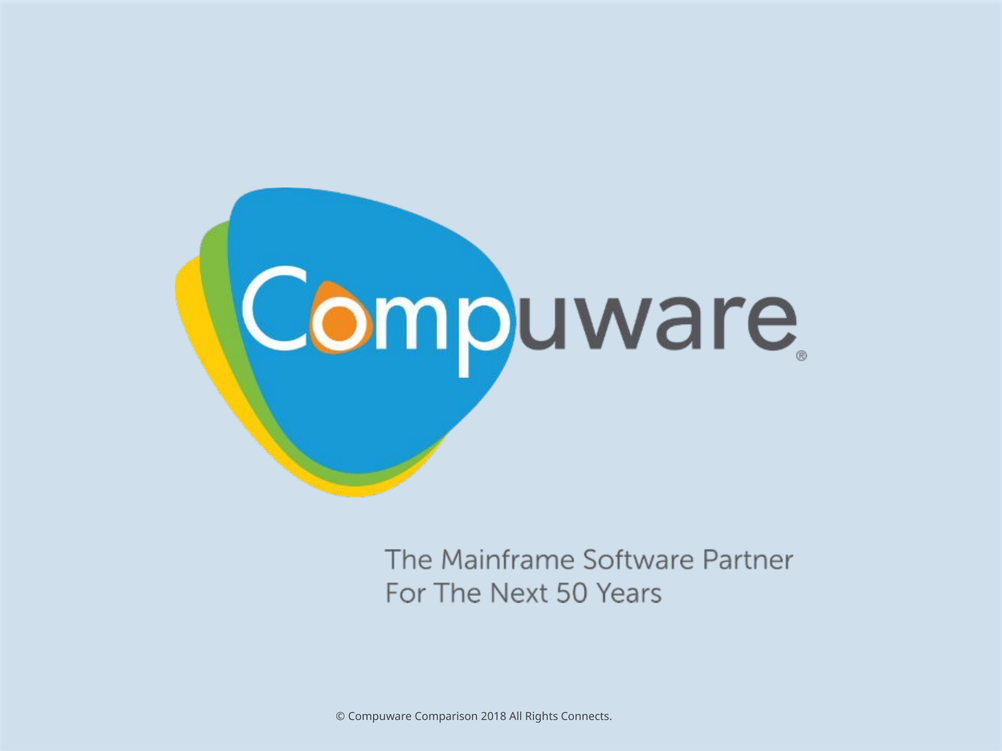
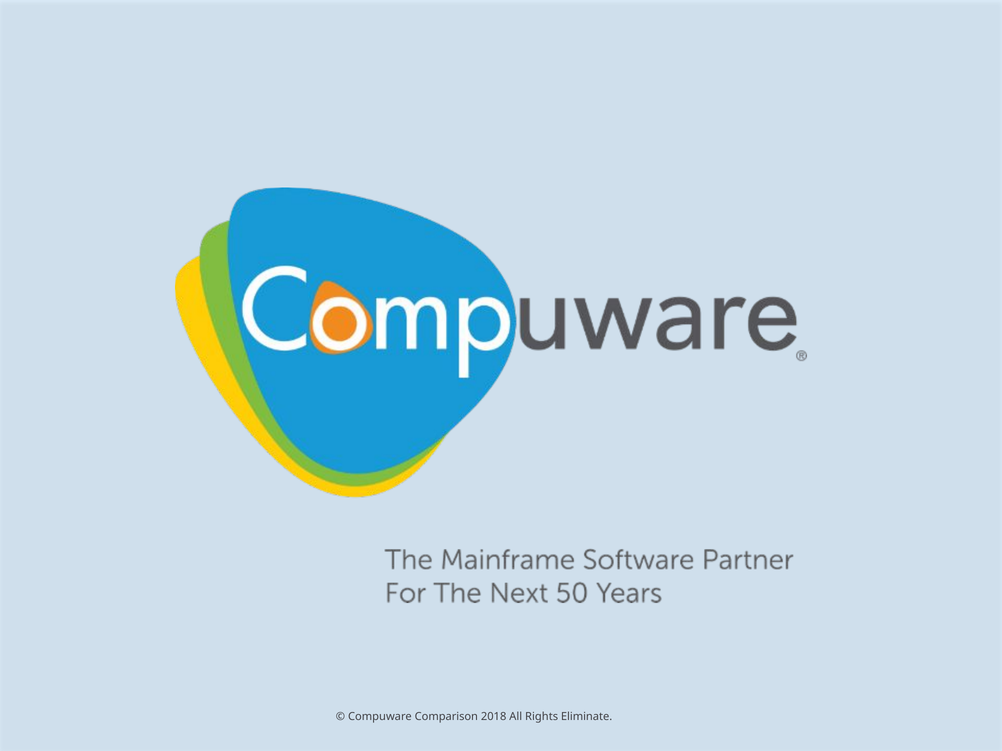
Connects: Connects -> Eliminate (587, 717)
